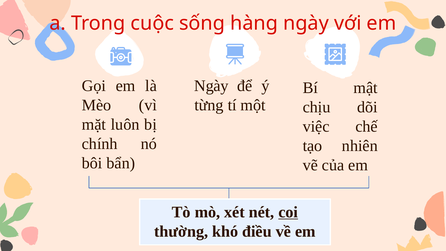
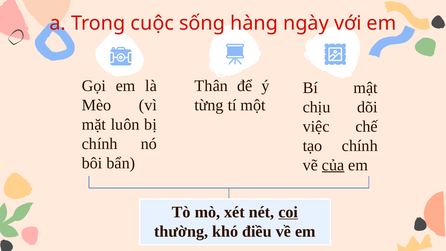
Ngày: Ngày -> Thân (211, 86)
tạo nhiên: nhiên -> chính (360, 146)
của underline: none -> present (333, 165)
